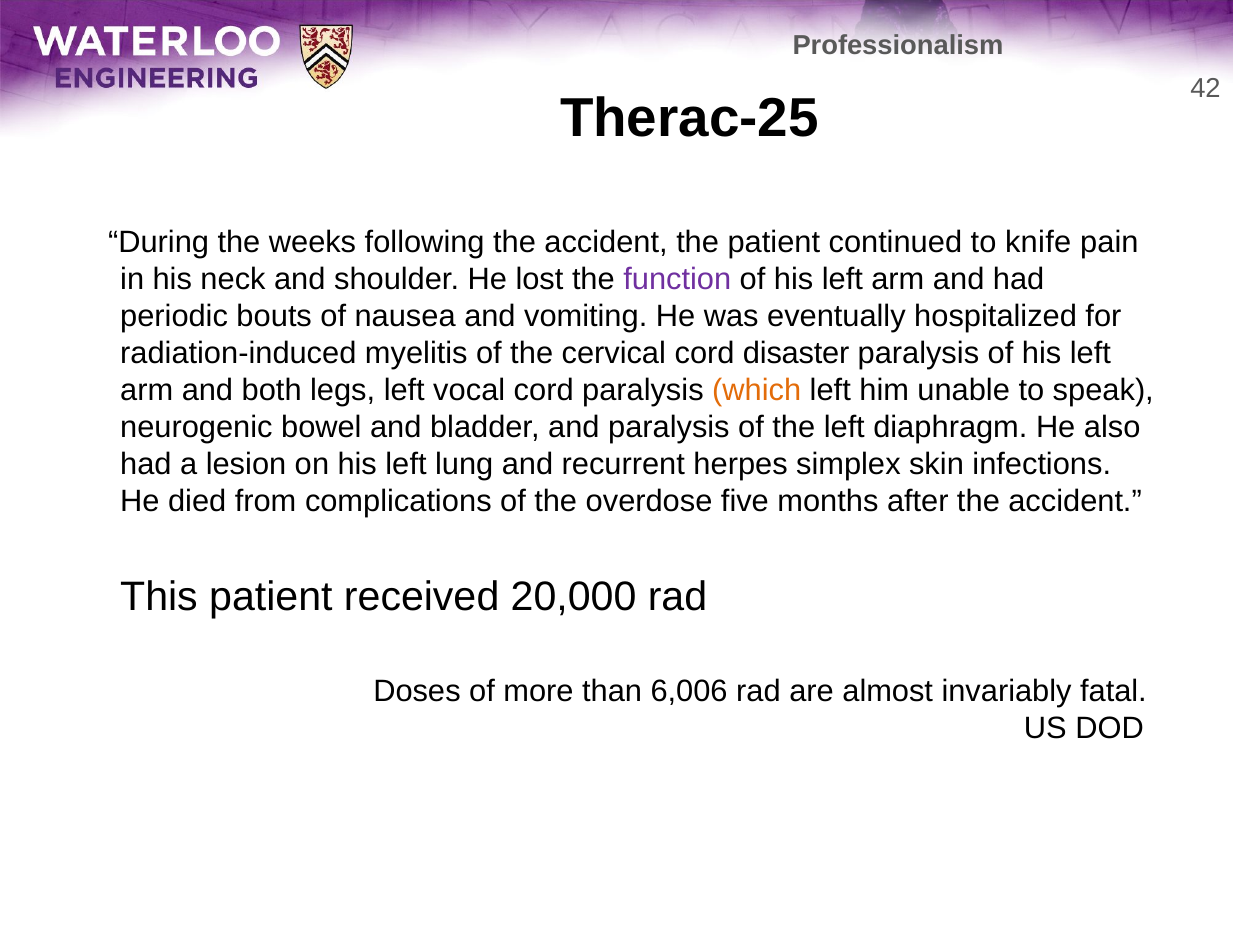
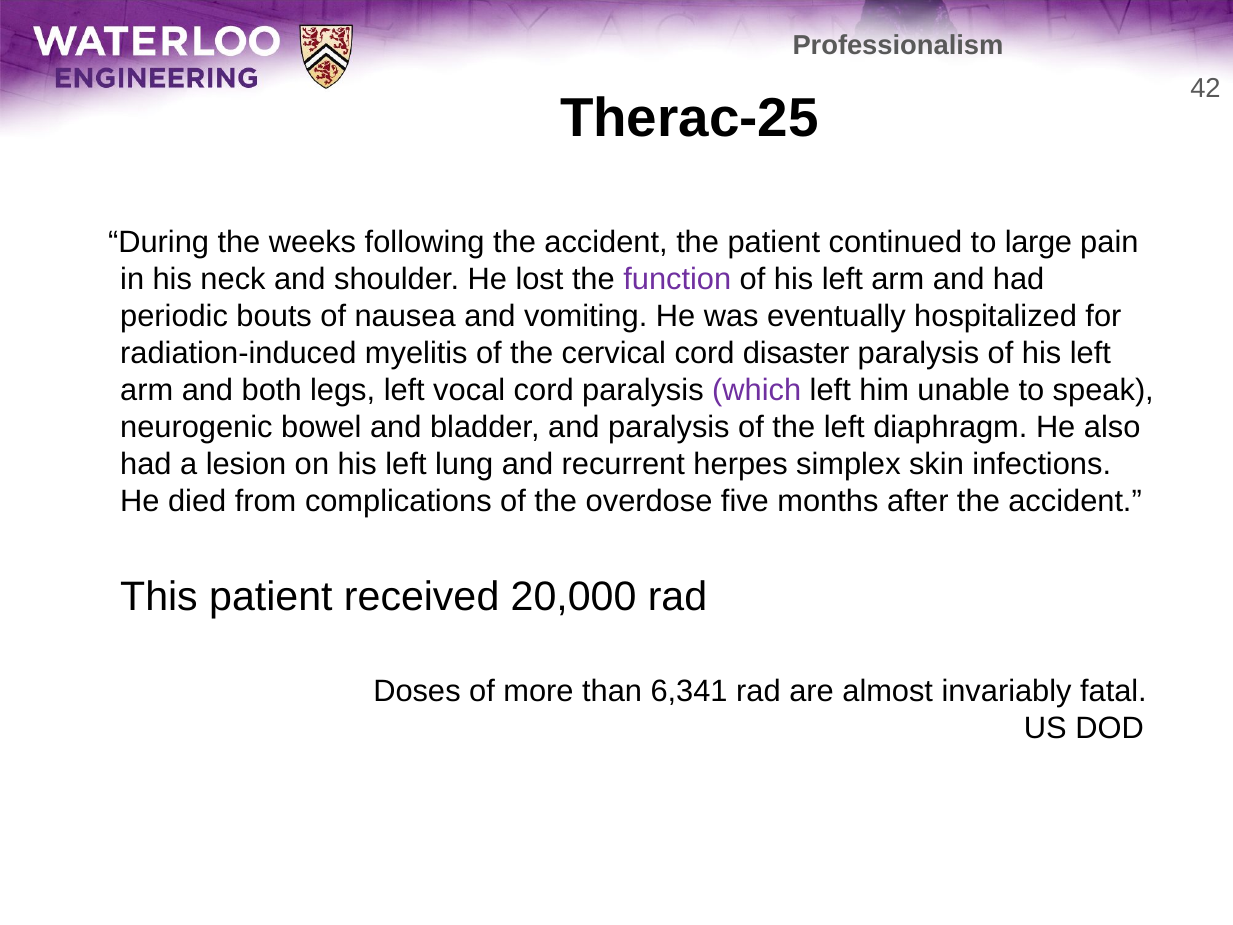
knife: knife -> large (1038, 243)
which colour: orange -> purple (757, 391)
6,006: 6,006 -> 6,341 (689, 691)
